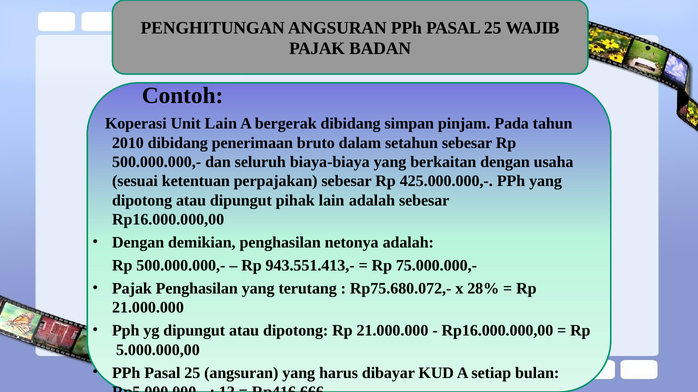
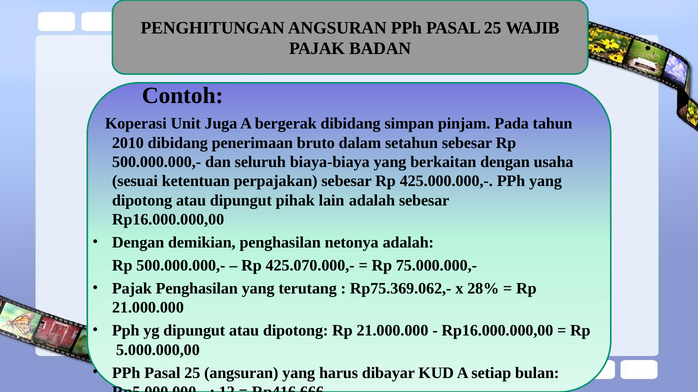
Unit Lain: Lain -> Juga (221, 124)
943.551.413,-: 943.551.413,- -> 425.070.000,- (310, 266)
Rp75.680.072,-: Rp75.680.072,- -> Rp75.369.062,- (401, 289)
